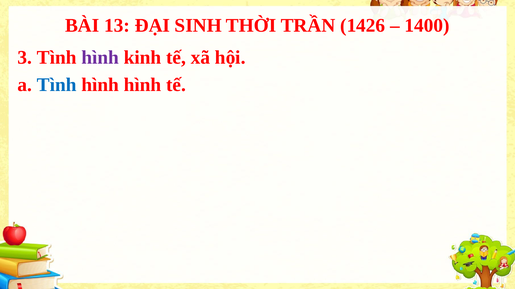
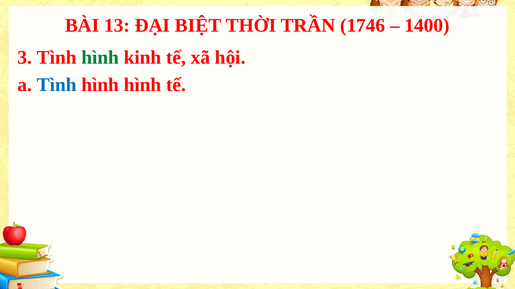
SINH: SINH -> BIỆT (198, 26)
1426: 1426 -> 1746 (363, 26)
hình colour: purple -> green (100, 58)
